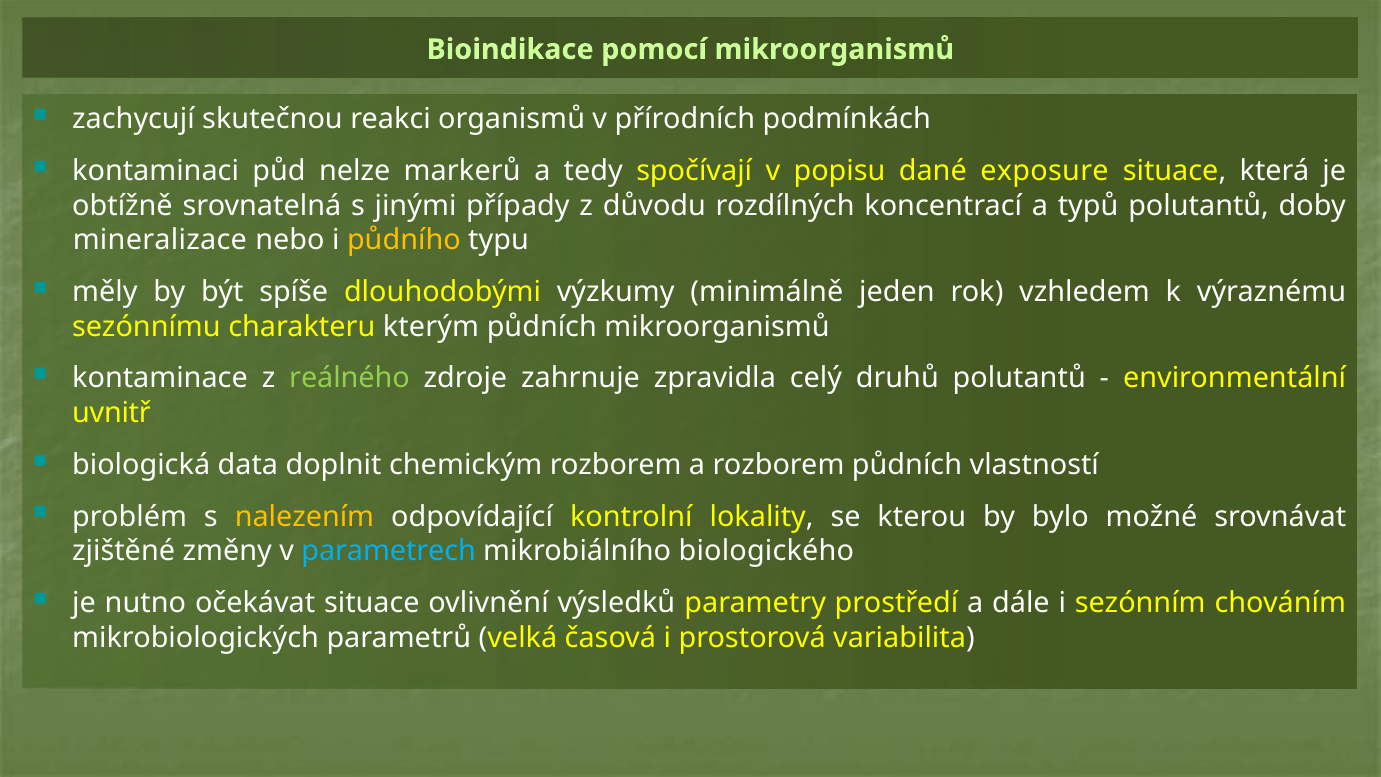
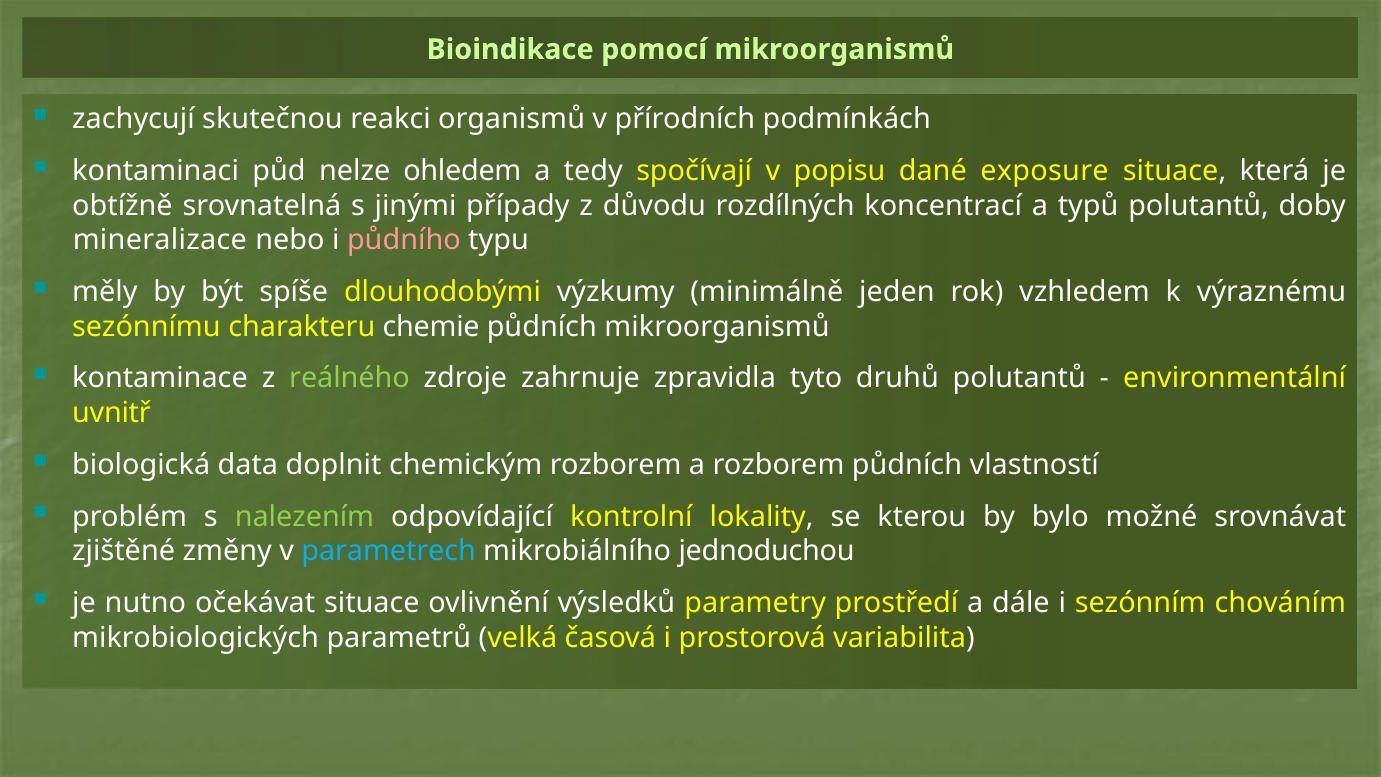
markerů: markerů -> ohledem (462, 171)
půdního colour: yellow -> pink (404, 240)
kterým: kterým -> chemie (431, 327)
celý: celý -> tyto (816, 378)
nalezením colour: yellow -> light green (304, 516)
biologického: biologického -> jednoduchou (767, 551)
